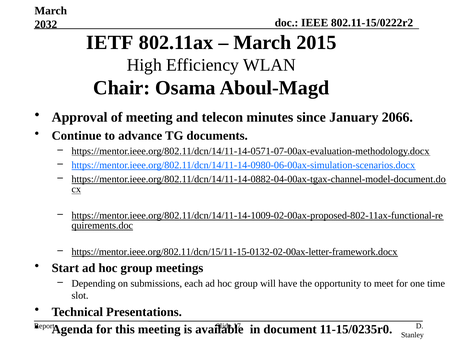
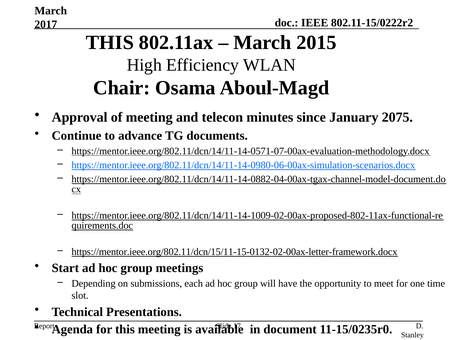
2032: 2032 -> 2017 (46, 24)
IETF: IETF -> THIS (110, 43)
2066: 2066 -> 2075 (397, 117)
